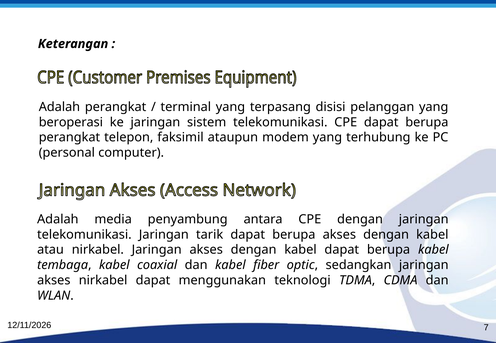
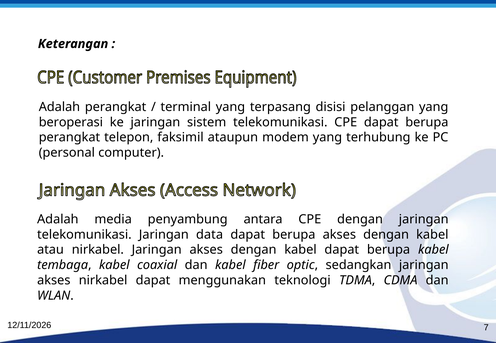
tarik: tarik -> data (210, 235)
